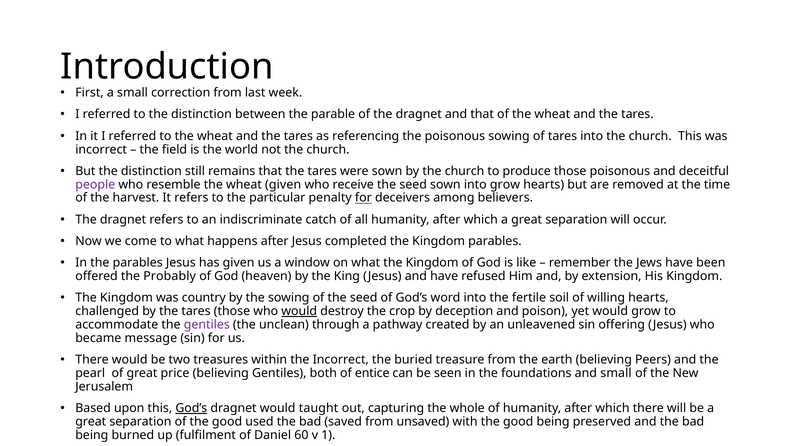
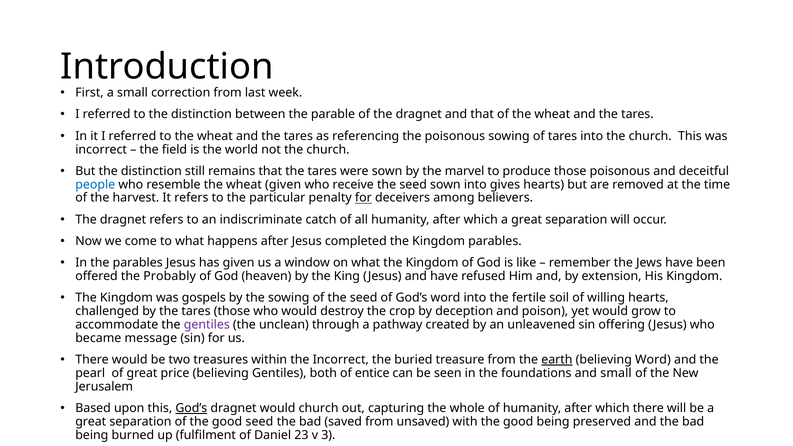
by the church: church -> marvel (465, 171)
people colour: purple -> blue (95, 184)
into grow: grow -> gives (505, 184)
country: country -> gospels (204, 298)
would underline: present -> none (299, 311)
earth underline: none -> present (557, 360)
believing Peers: Peers -> Word (653, 360)
would taught: taught -> church (319, 408)
good used: used -> seed (259, 422)
60: 60 -> 23 (301, 435)
1: 1 -> 3 (328, 435)
